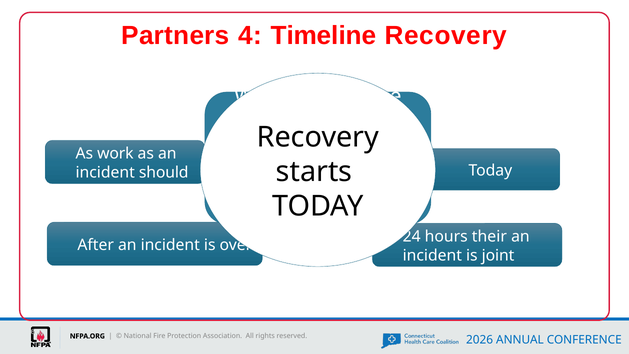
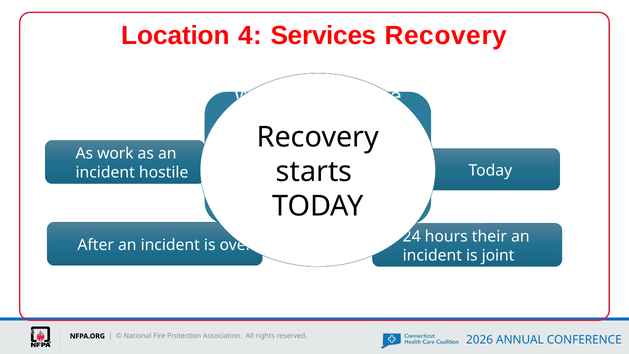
Partners: Partners -> Location (176, 35)
Timeline: Timeline -> Services (324, 35)
incident should: should -> hostile (164, 172)
